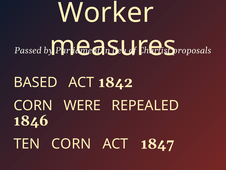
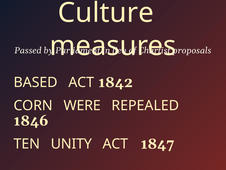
Worker: Worker -> Culture (106, 13)
TEN CORN: CORN -> UNITY (71, 144)
